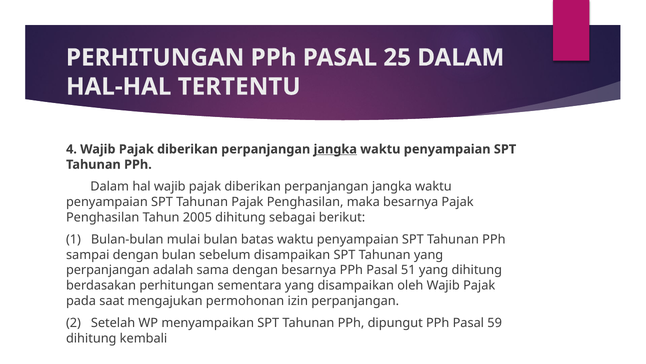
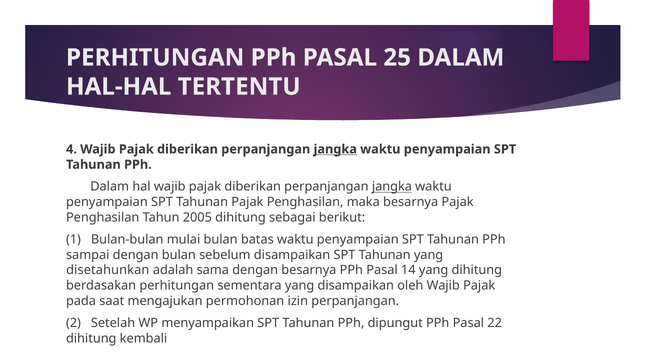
jangka underline: none -> present (392, 186)
perpanjangan: perpanjangan -> disetahunkan (108, 270)
51: 51 -> 14 (408, 270)
59: 59 -> 22 (495, 322)
